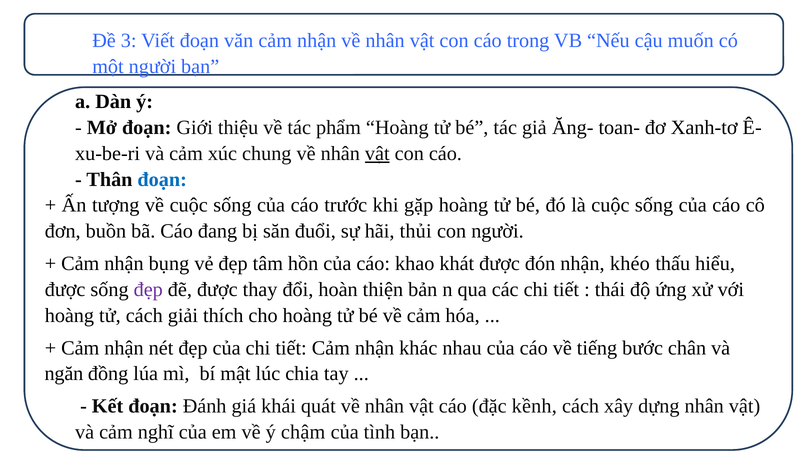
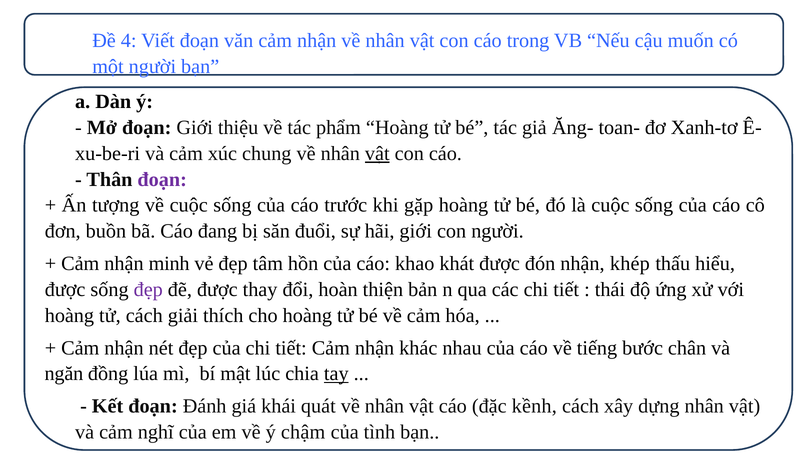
3: 3 -> 4 (129, 41)
đoạn colour: blue -> purple (162, 180)
hãi thủi: thủi -> giới (416, 231)
bụng: bụng -> minh (169, 264)
khéo: khéo -> khép (630, 264)
tay underline: none -> present (336, 374)
